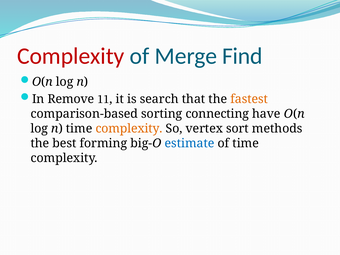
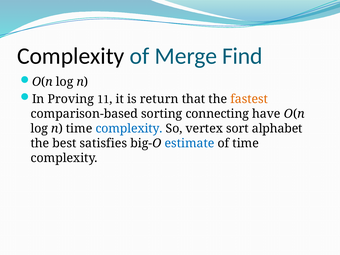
Complexity colour: red -> black (71, 56)
Remove: Remove -> Proving (71, 99)
search: search -> return (159, 99)
complexity colour: orange -> blue (129, 129)
methods: methods -> alphabet (277, 129)
forming: forming -> satisfies (103, 143)
